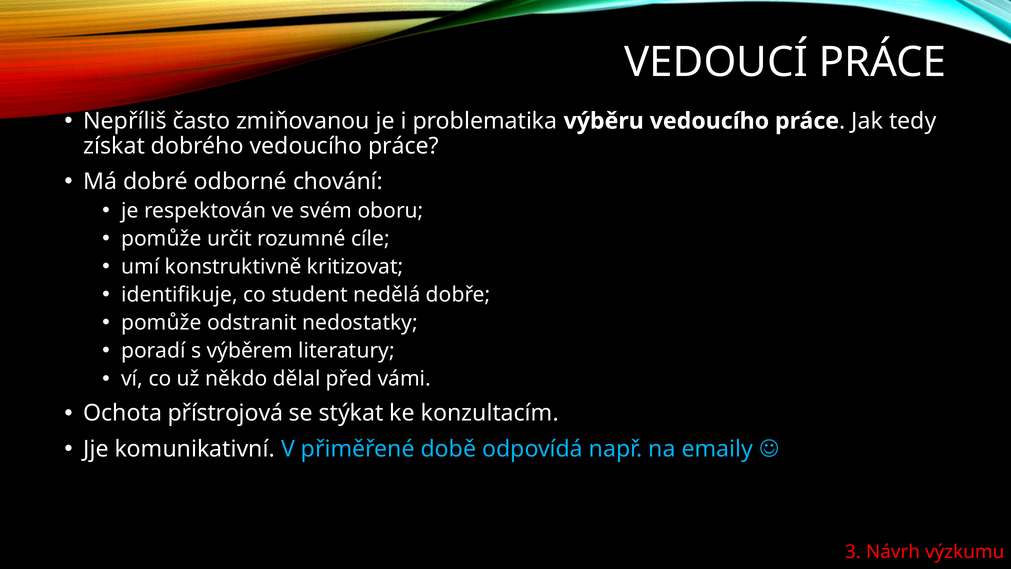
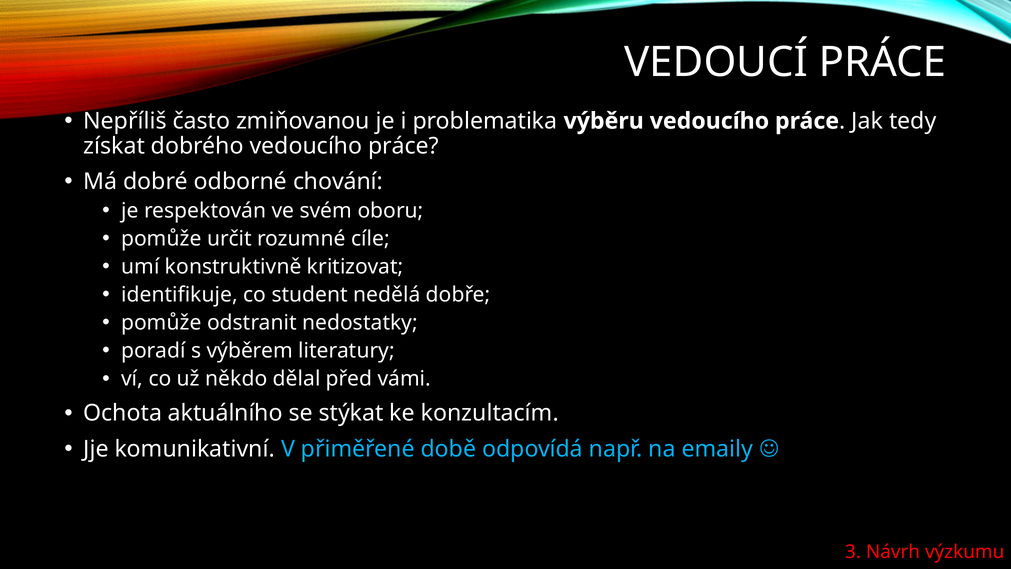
přístrojová: přístrojová -> aktuálního (225, 413)
